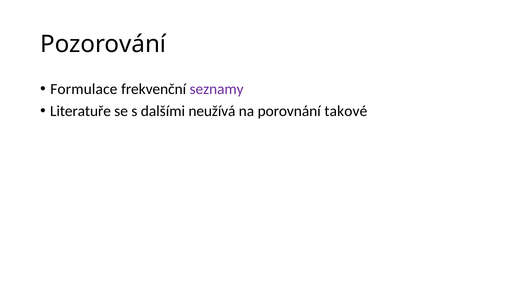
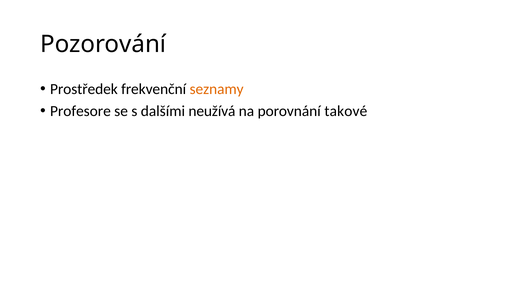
Formulace: Formulace -> Prostředek (84, 89)
seznamy colour: purple -> orange (217, 89)
Literatuře: Literatuře -> Profesore (80, 111)
